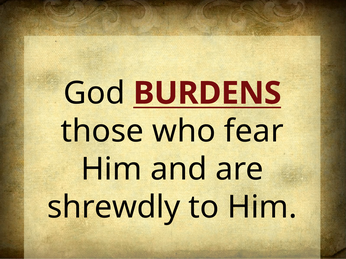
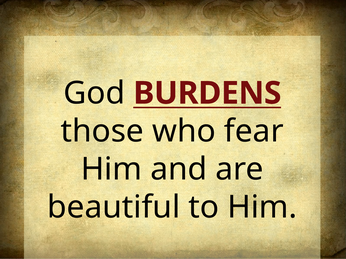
shrewdly: shrewdly -> beautiful (114, 208)
